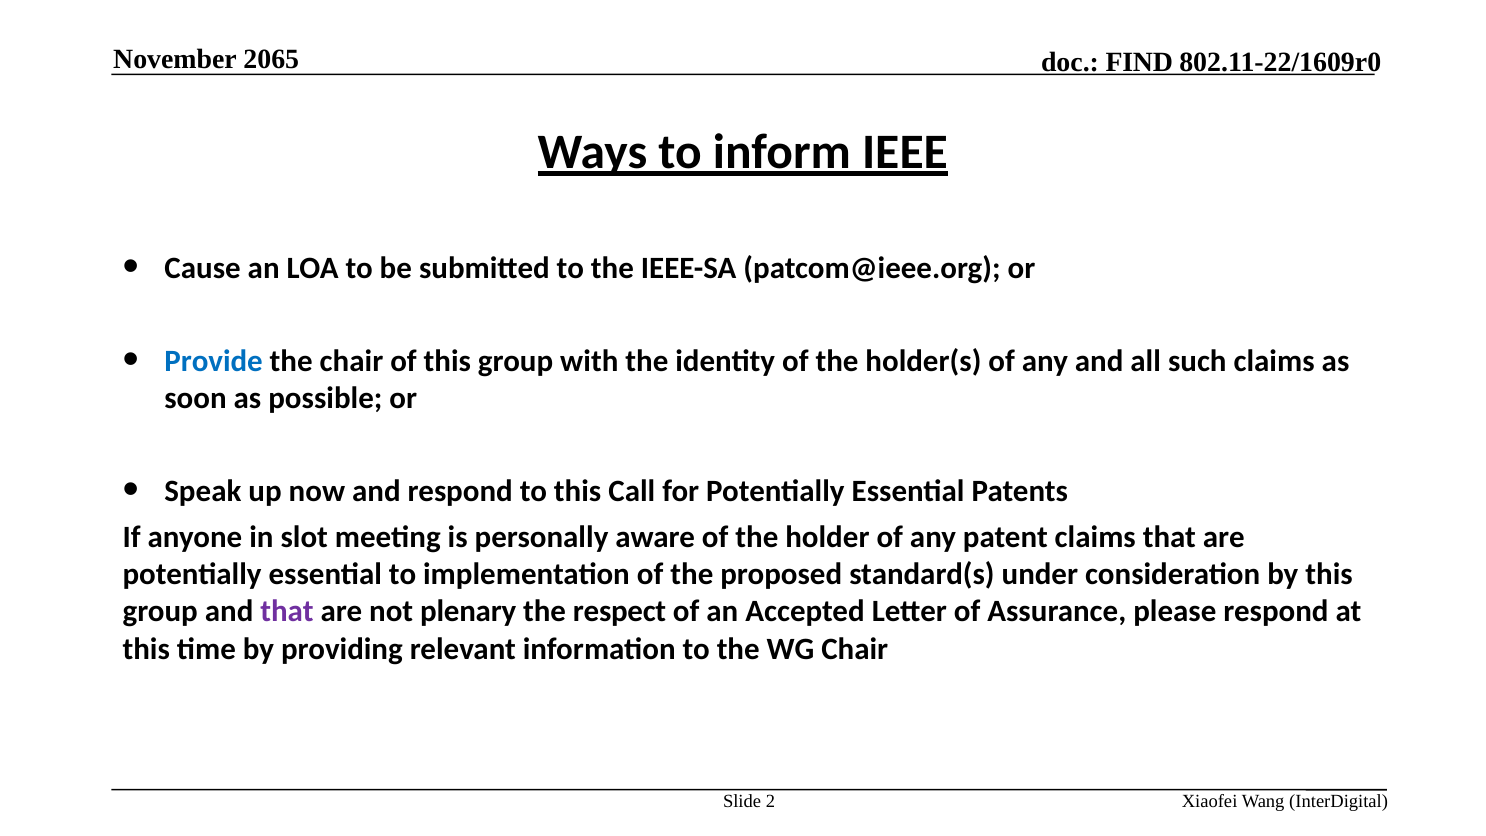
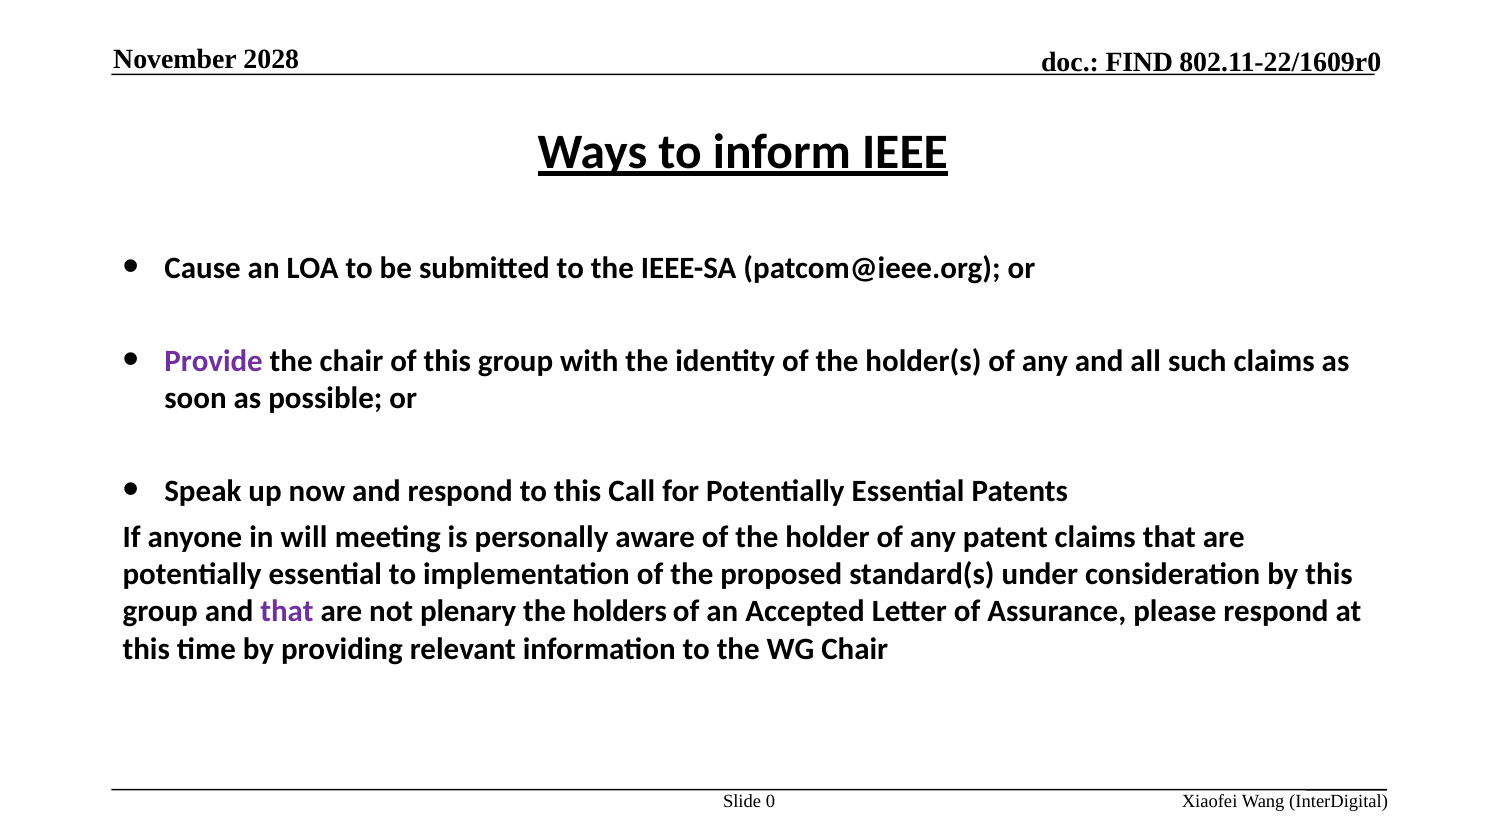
2065: 2065 -> 2028 (271, 59)
Provide colour: blue -> purple (214, 361)
slot: slot -> will (304, 537)
respect: respect -> holders (620, 612)
2: 2 -> 0 (770, 802)
